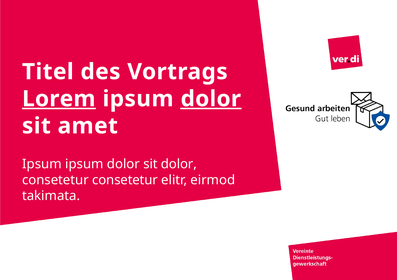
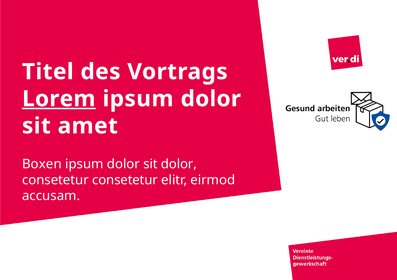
dolor underline: present -> none (211, 99)
Ipsum: Ipsum -> Boxen (42, 165)
takimata: takimata -> accusam (51, 196)
